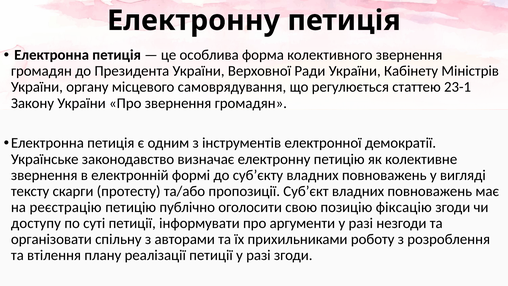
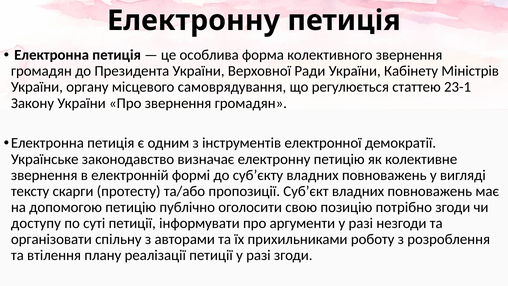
реєстрацію: реєстрацію -> допомогою (66, 207)
фіксацію: фіксацію -> потрібно (404, 207)
